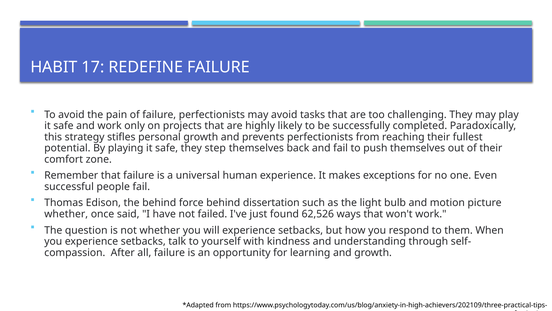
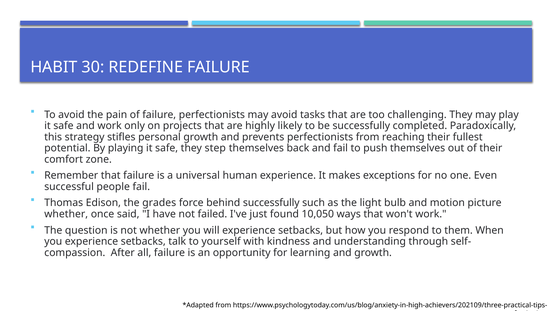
17: 17 -> 30 (93, 67)
the behind: behind -> grades (159, 203)
behind dissertation: dissertation -> successfully (271, 203)
62,526: 62,526 -> 10,050 (318, 214)
